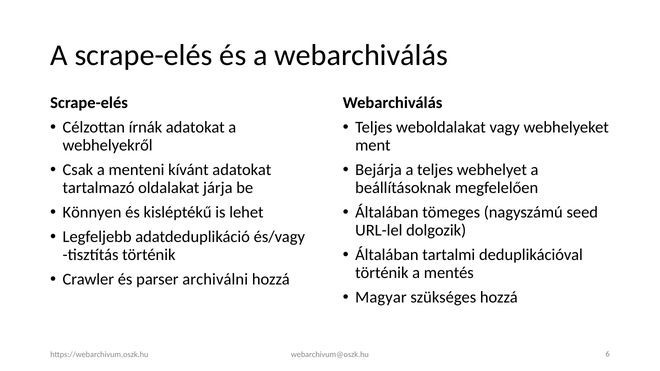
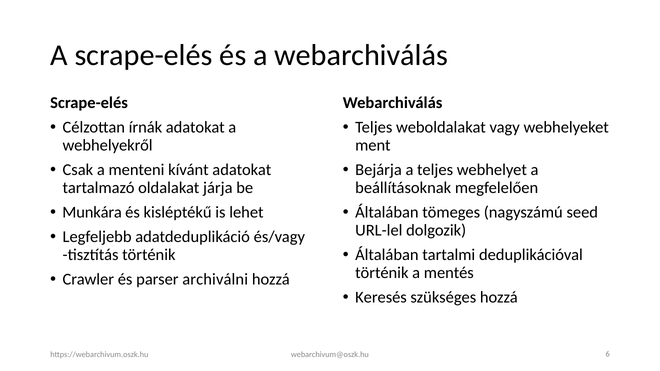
Könnyen: Könnyen -> Munkára (92, 212)
Magyar: Magyar -> Keresés (381, 297)
